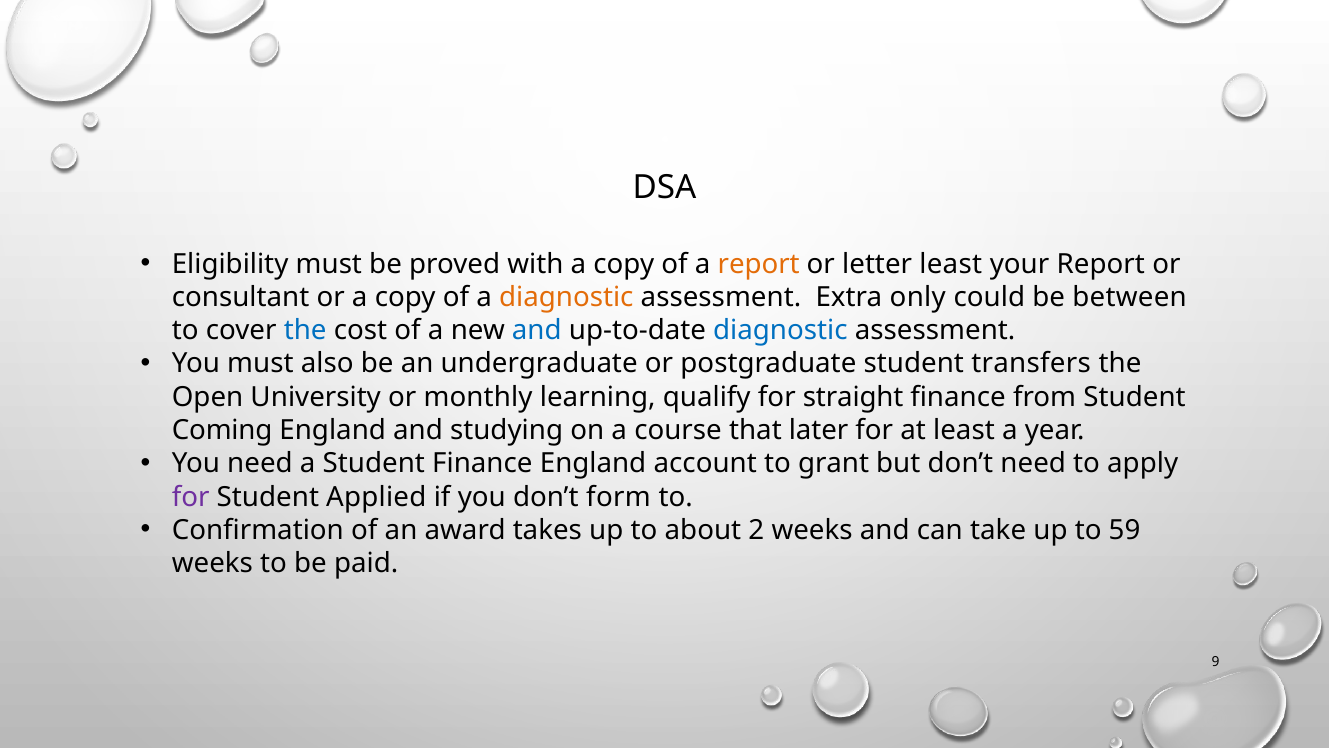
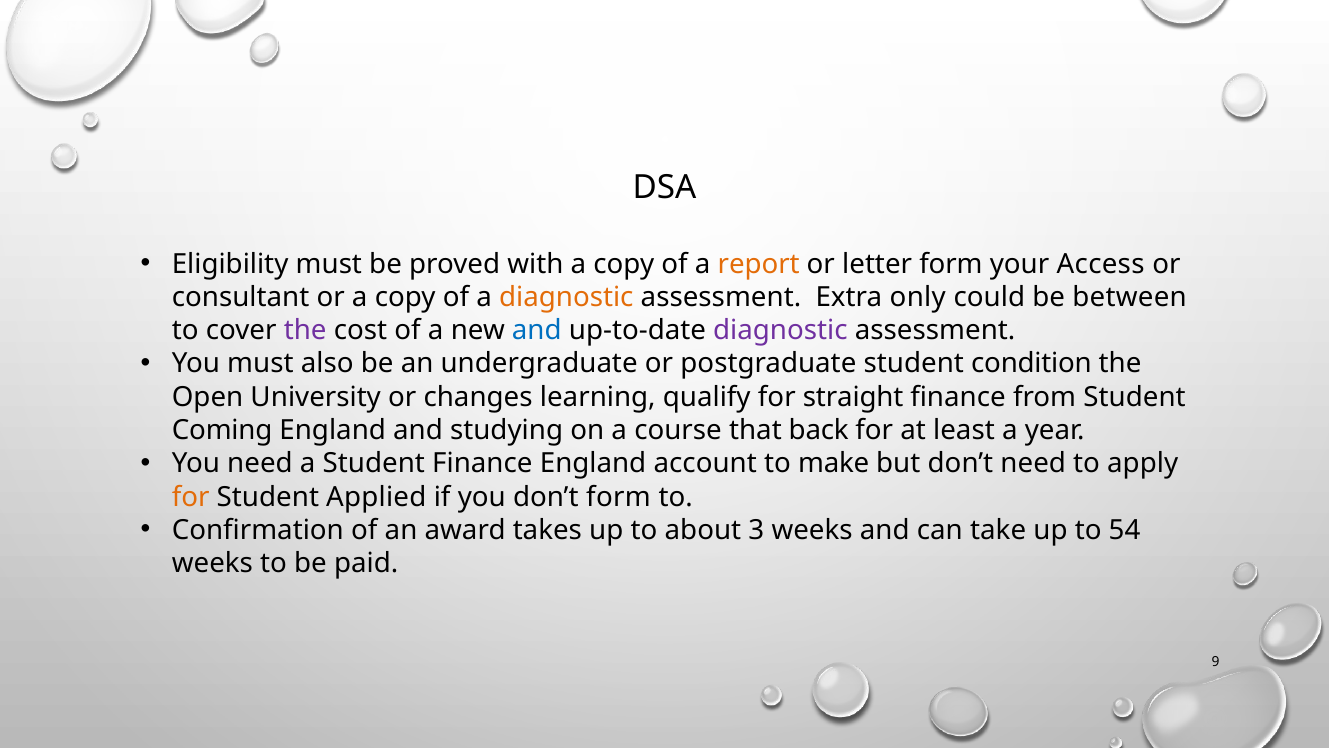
letter least: least -> form (951, 264)
your Report: Report -> Access (1101, 264)
the colour: blue -> purple (305, 330)
diagnostic colour: blue -> purple (780, 330)
transfers: transfers -> condition (1031, 364)
monthly: monthly -> changes (478, 397)
later: later -> back (819, 430)
grant: grant -> make (834, 463)
for colour: purple -> orange (191, 497)
2: 2 -> 3 (756, 530)
59: 59 -> 54 (1125, 530)
